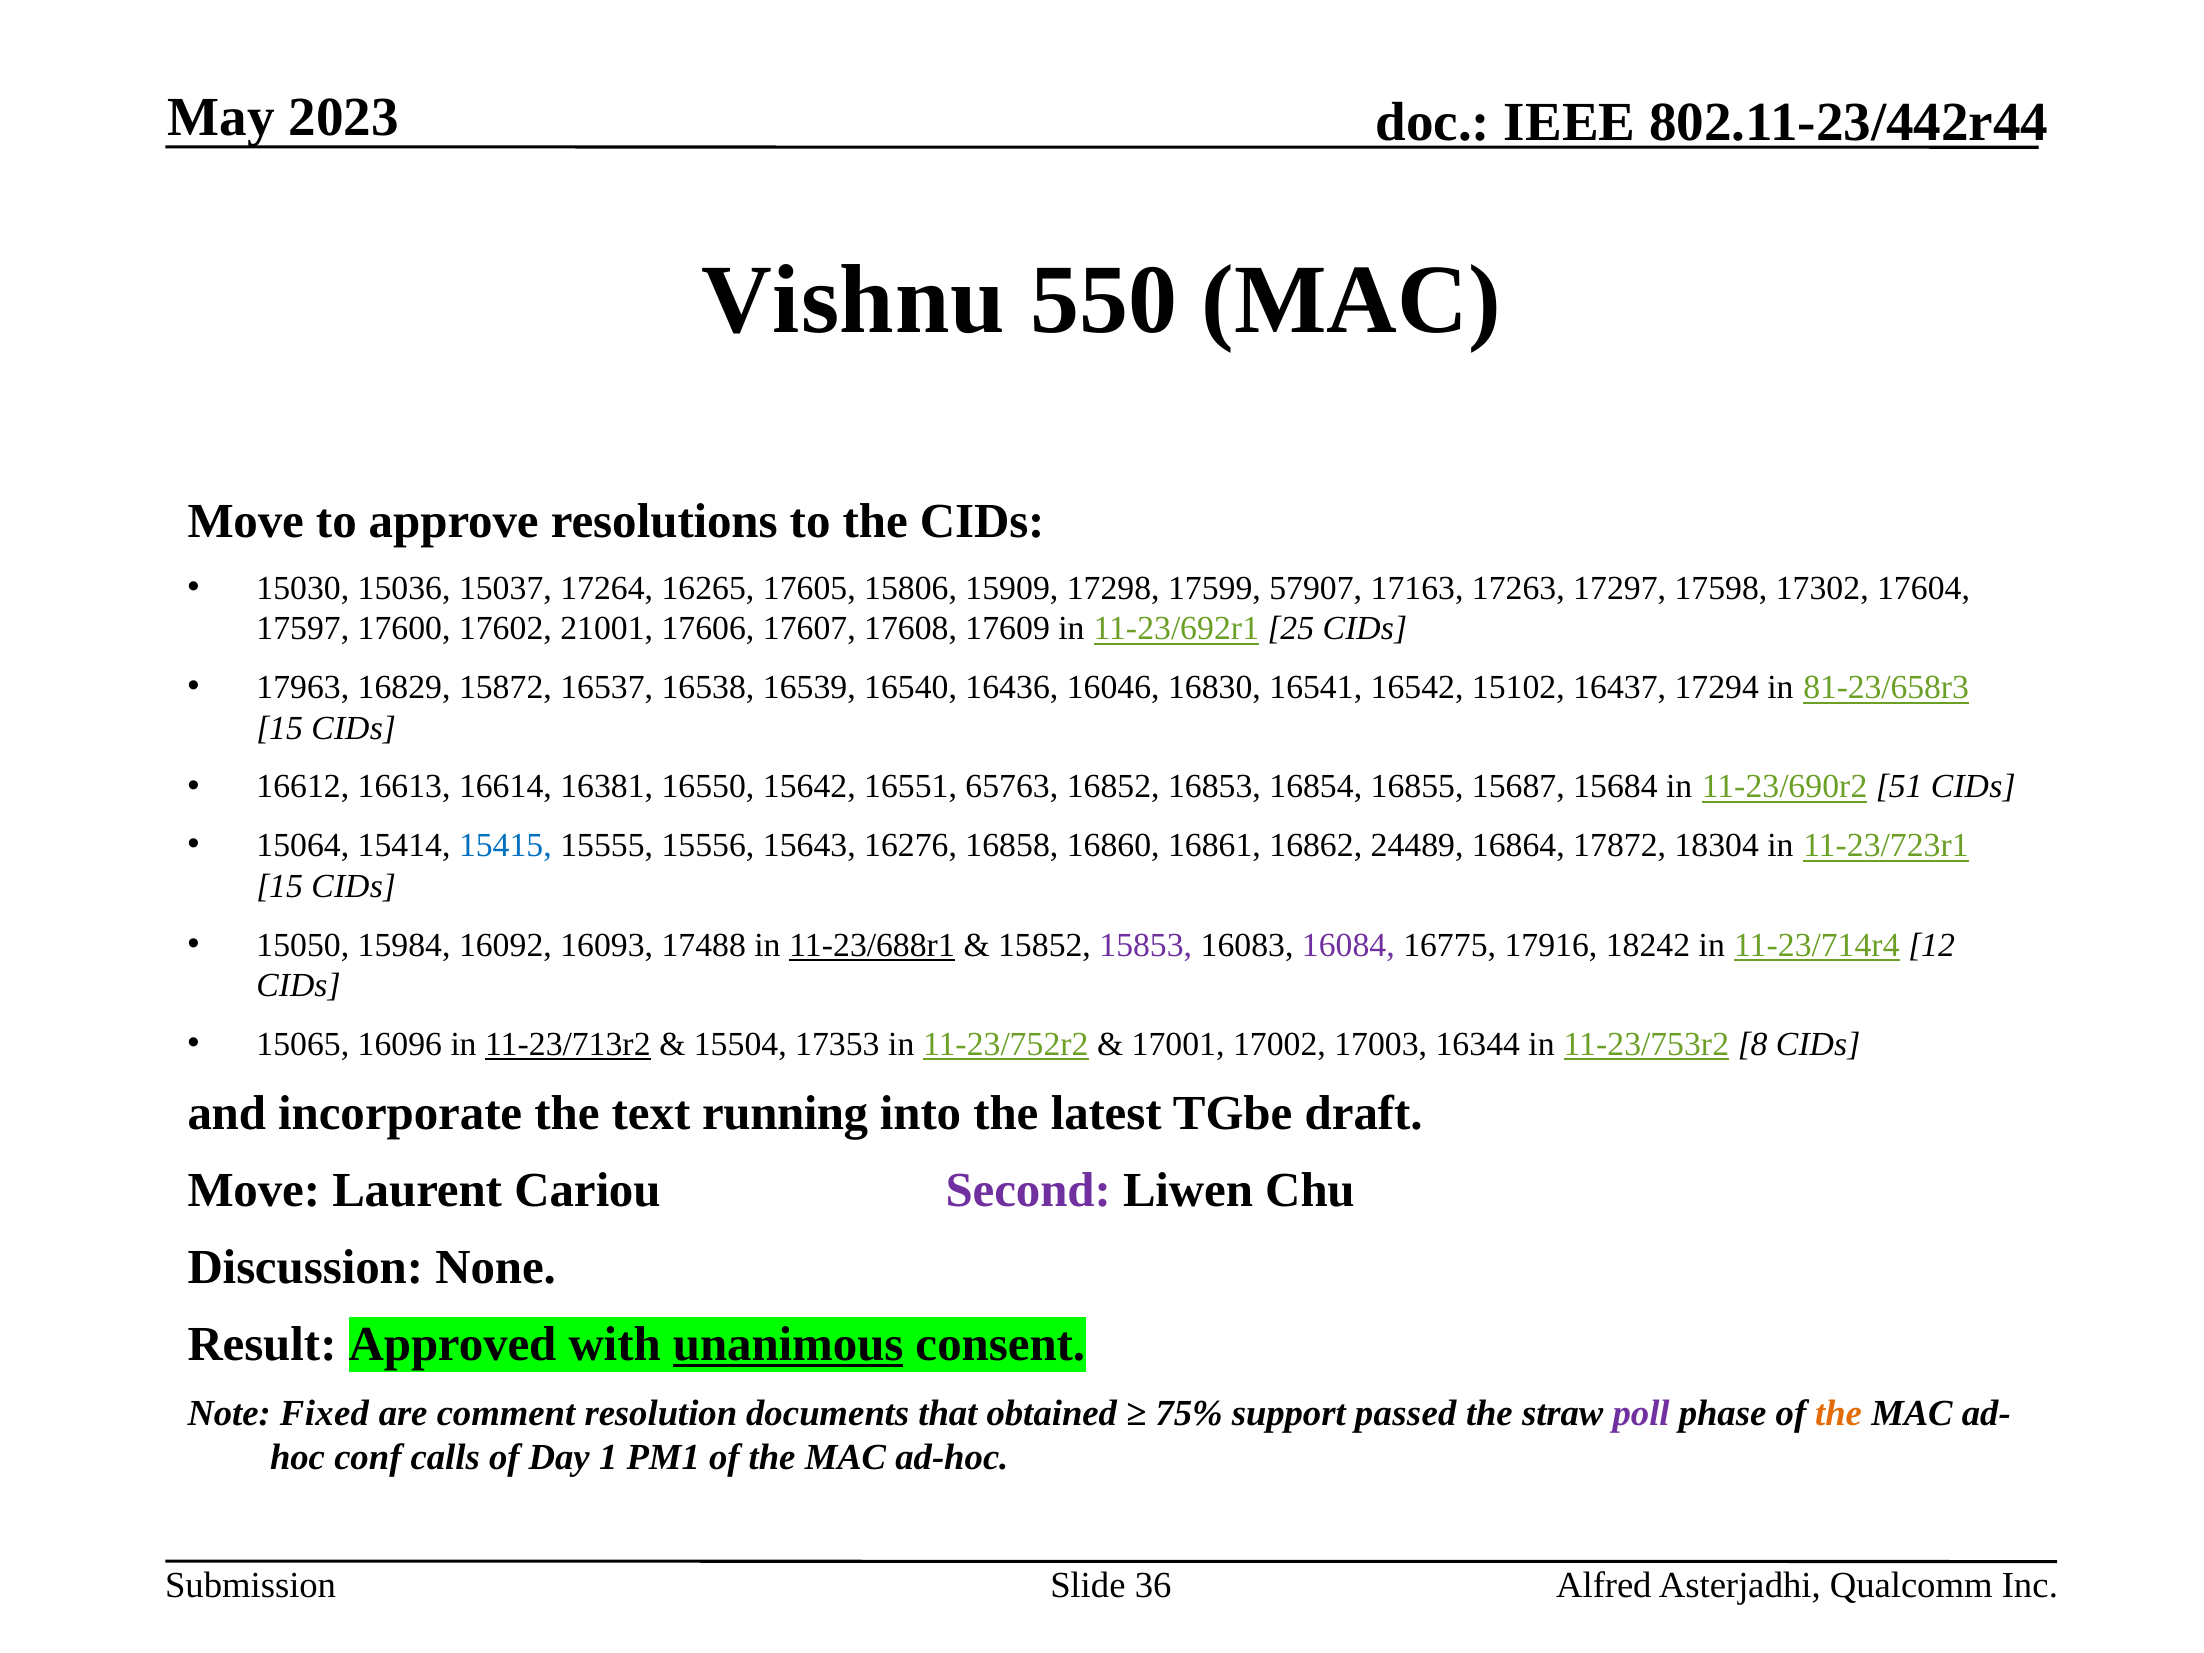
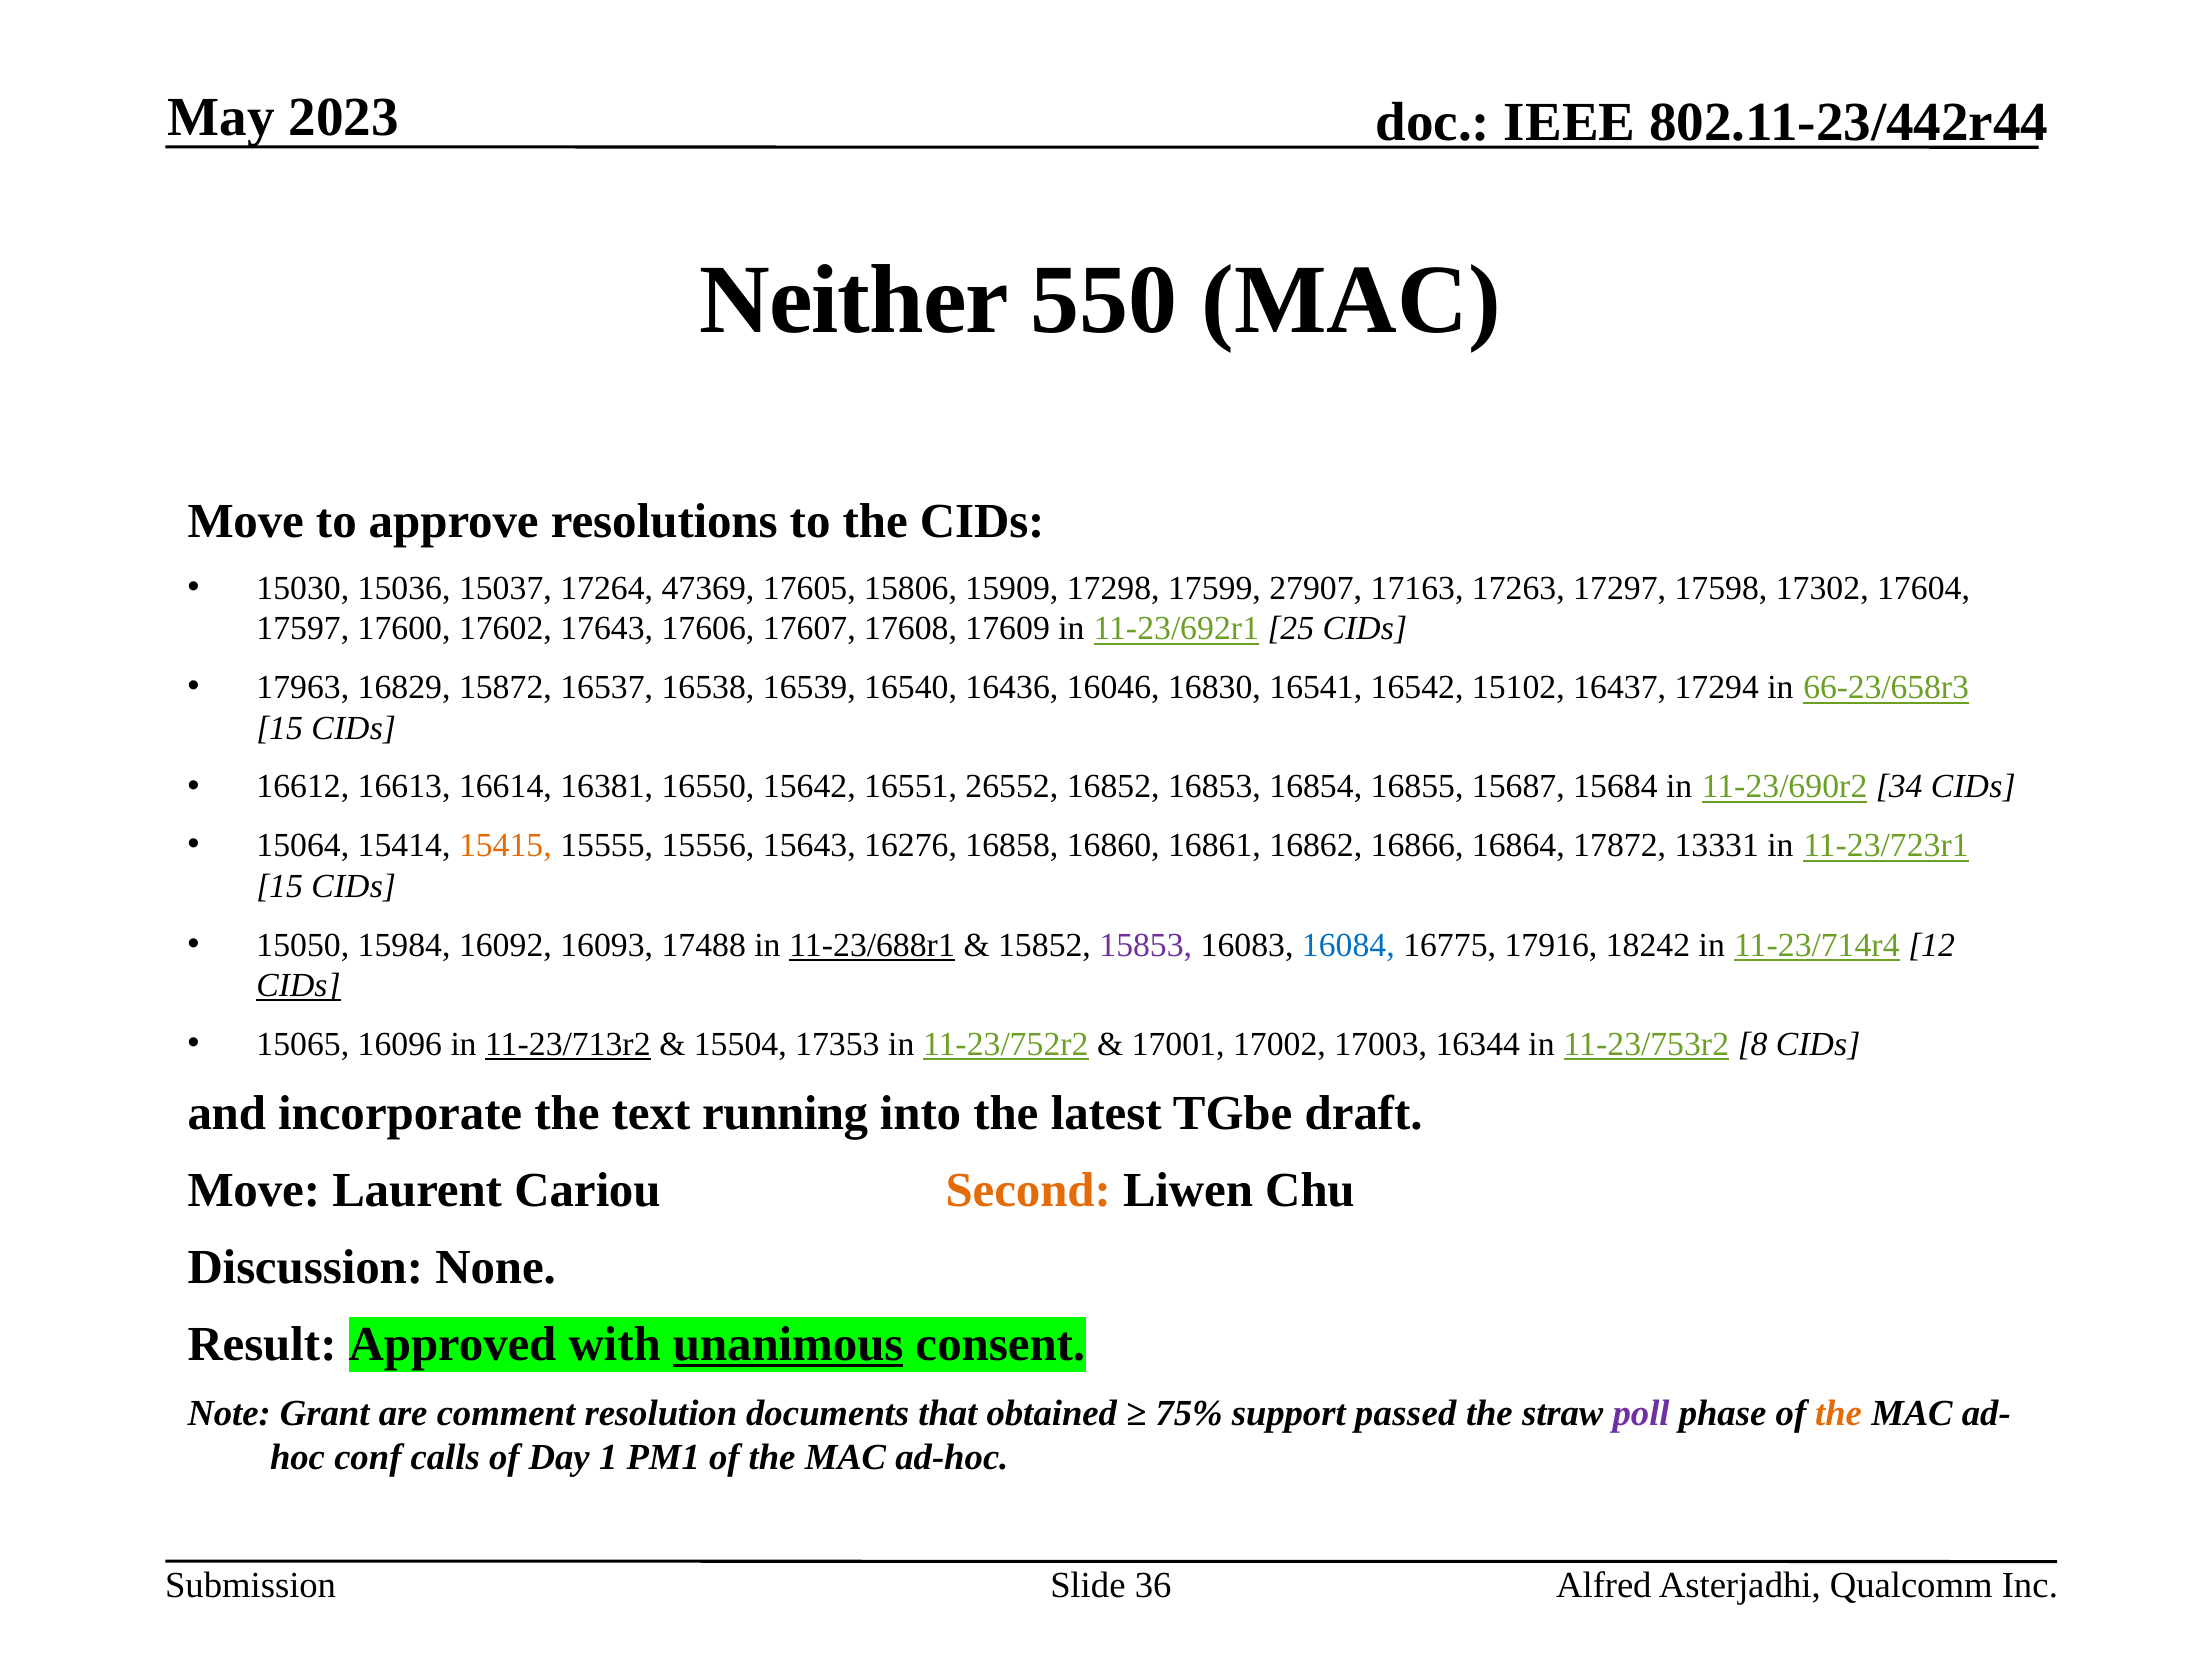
Vishnu: Vishnu -> Neither (854, 300)
16265: 16265 -> 47369 (708, 588)
57907: 57907 -> 27907 (1316, 588)
21001: 21001 -> 17643 (607, 629)
81-23/658r3: 81-23/658r3 -> 66-23/658r3 (1886, 688)
65763: 65763 -> 26552 (1012, 787)
51: 51 -> 34 (1899, 787)
15415 colour: blue -> orange (505, 846)
24489: 24489 -> 16866 (1417, 846)
18304: 18304 -> 13331 (1717, 846)
16084 colour: purple -> blue (1348, 945)
CIDs underline: none -> present (299, 985)
Second colour: purple -> orange (1028, 1190)
Fixed: Fixed -> Grant (325, 1414)
